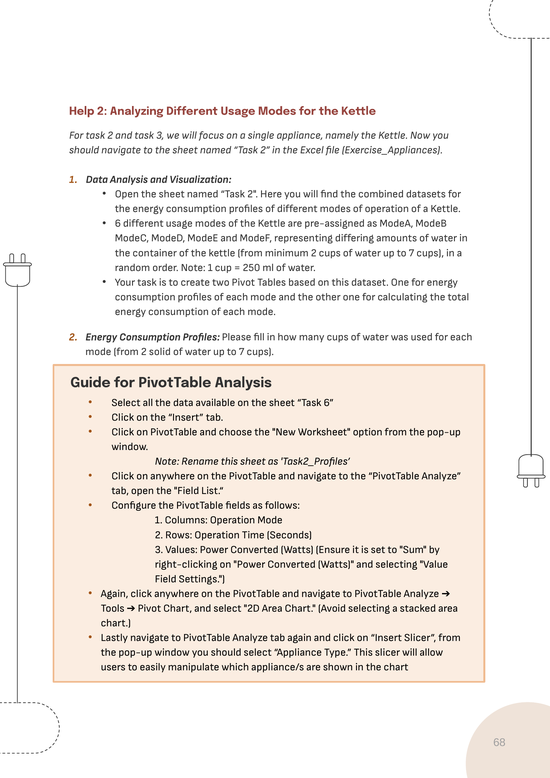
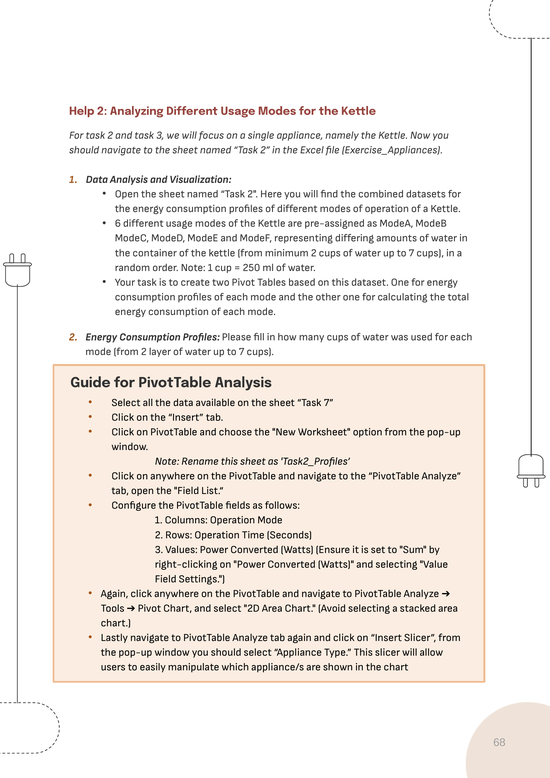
solid: solid -> layer (160, 352)
Task 6: 6 -> 7 (329, 403)
